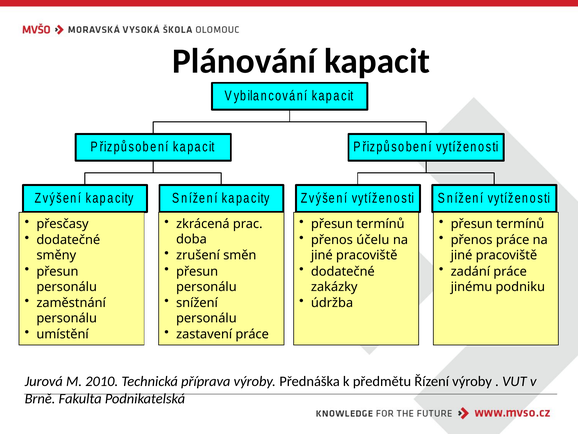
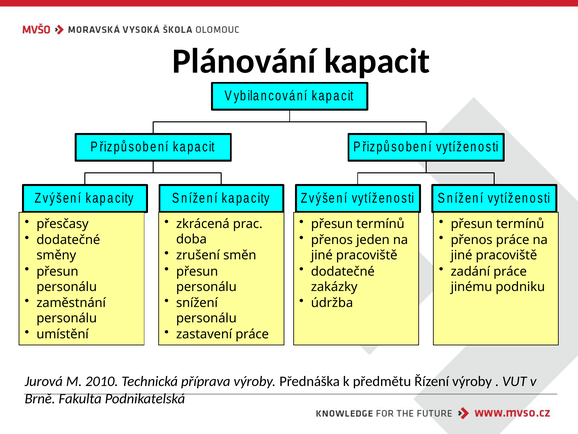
účelu: účelu -> jeden (373, 240)
